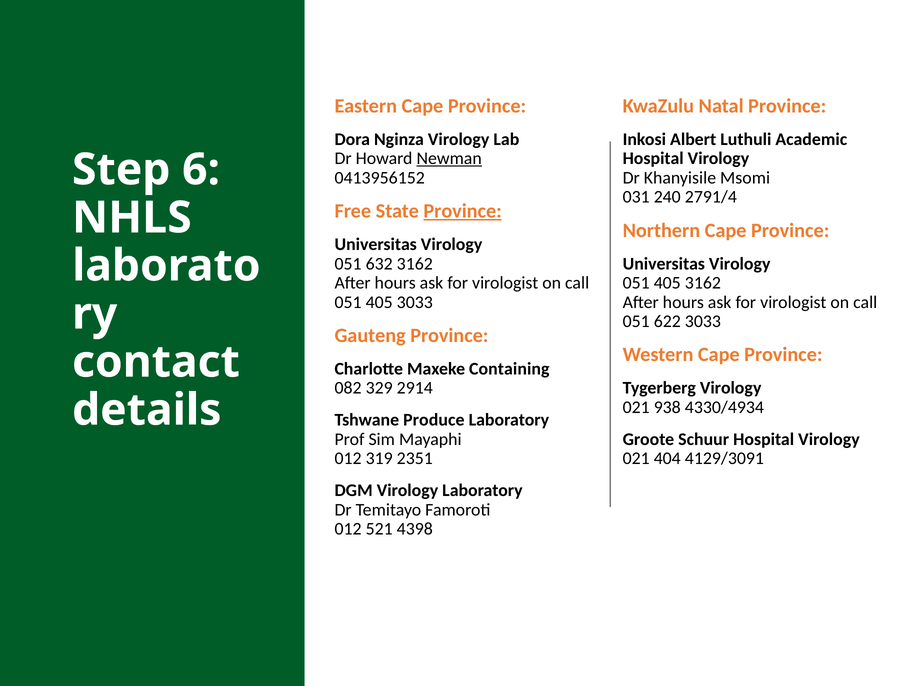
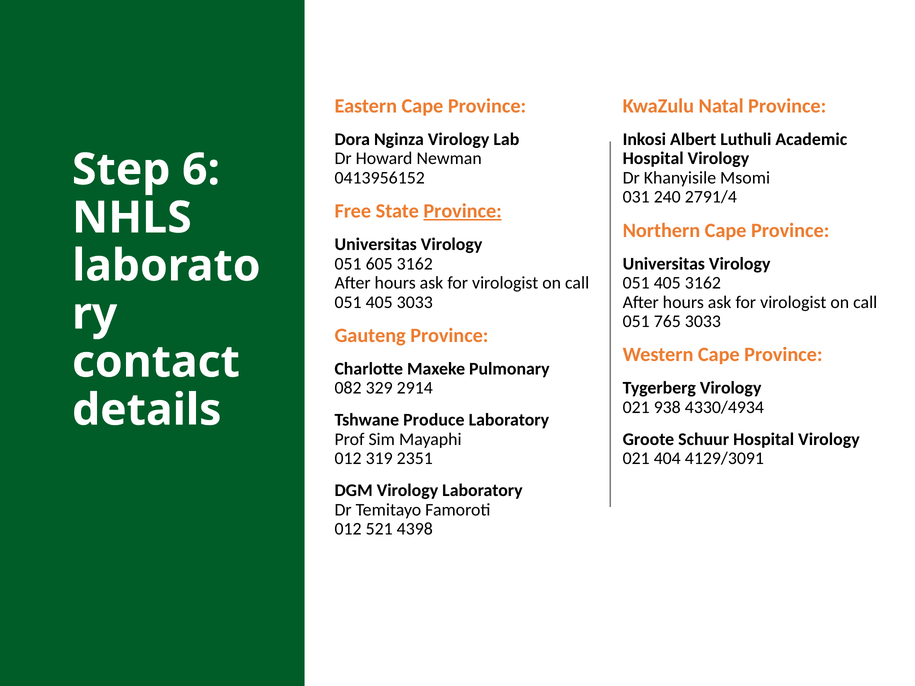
Newman underline: present -> none (449, 159)
632: 632 -> 605 (379, 264)
622: 622 -> 765 (667, 322)
Containing: Containing -> Pulmonary (509, 369)
